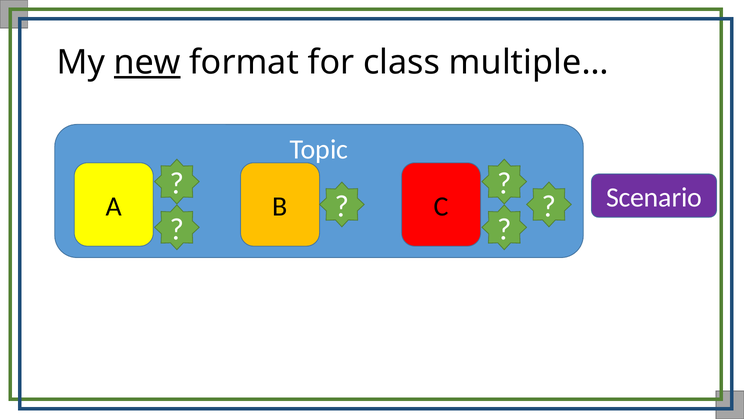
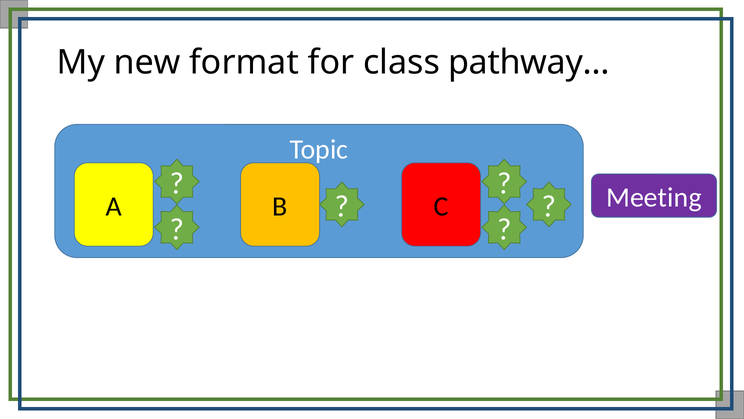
new underline: present -> none (147, 62)
multiple…: multiple… -> pathway… (529, 62)
Scenario: Scenario -> Meeting (654, 197)
